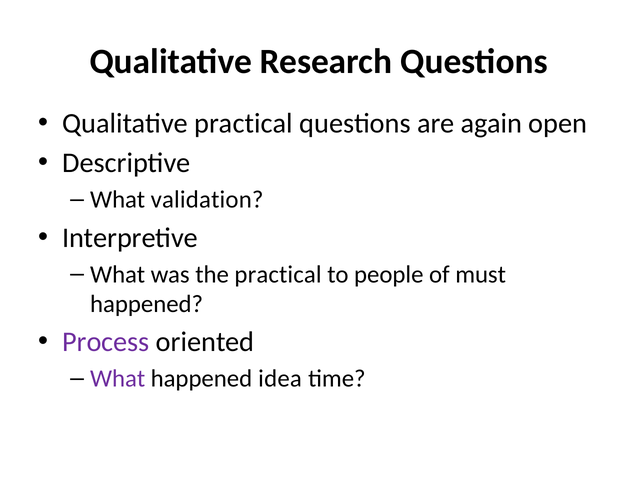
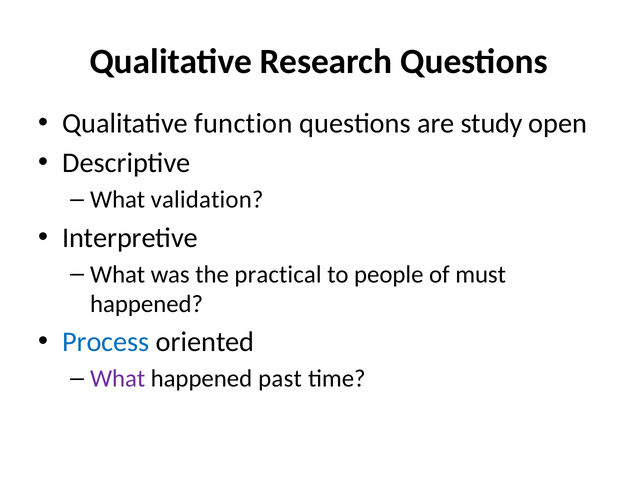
Qualitative practical: practical -> function (243, 123)
again: again -> study (492, 123)
Process colour: purple -> blue (106, 342)
idea: idea -> past (280, 378)
